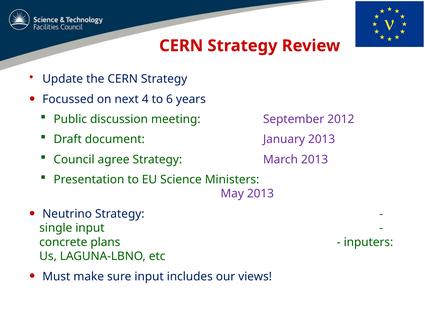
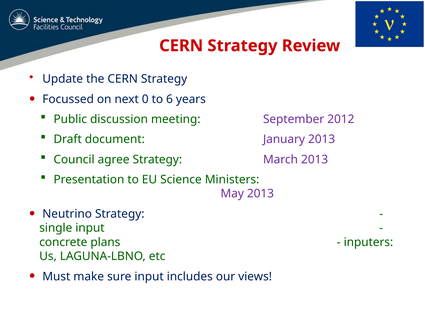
4: 4 -> 0 (145, 99)
